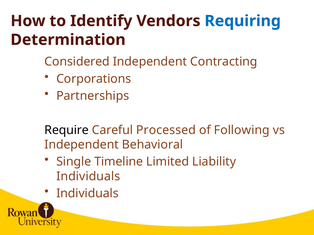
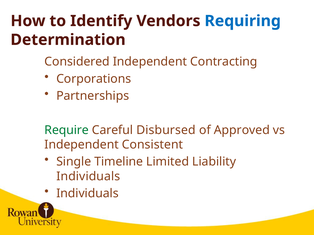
Require colour: black -> green (67, 130)
Processed: Processed -> Disbursed (166, 130)
Following: Following -> Approved (242, 130)
Behavioral: Behavioral -> Consistent (152, 145)
